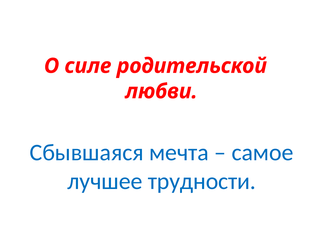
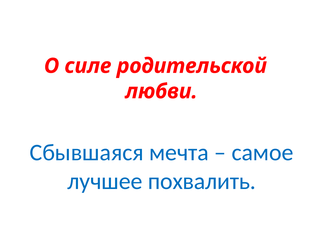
трудности: трудности -> похвалить (202, 182)
